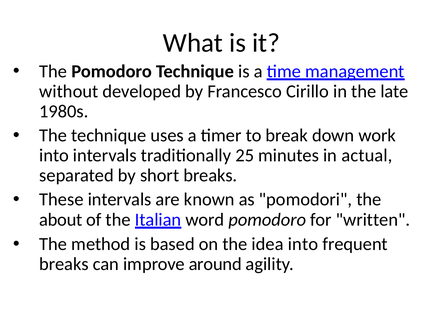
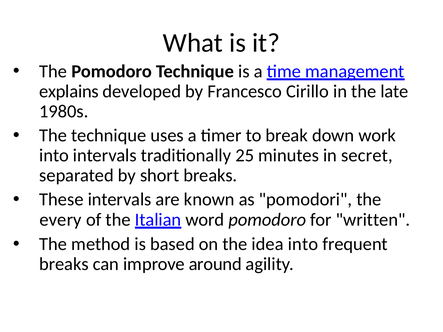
without: without -> explains (69, 91)
actual: actual -> secret (367, 156)
about: about -> every (61, 220)
